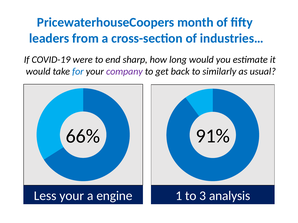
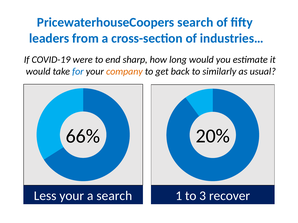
PricewaterhouseCoopers month: month -> search (195, 22)
company colour: purple -> orange (124, 72)
91%: 91% -> 20% (213, 136)
a engine: engine -> search (114, 196)
analysis: analysis -> recover (230, 196)
